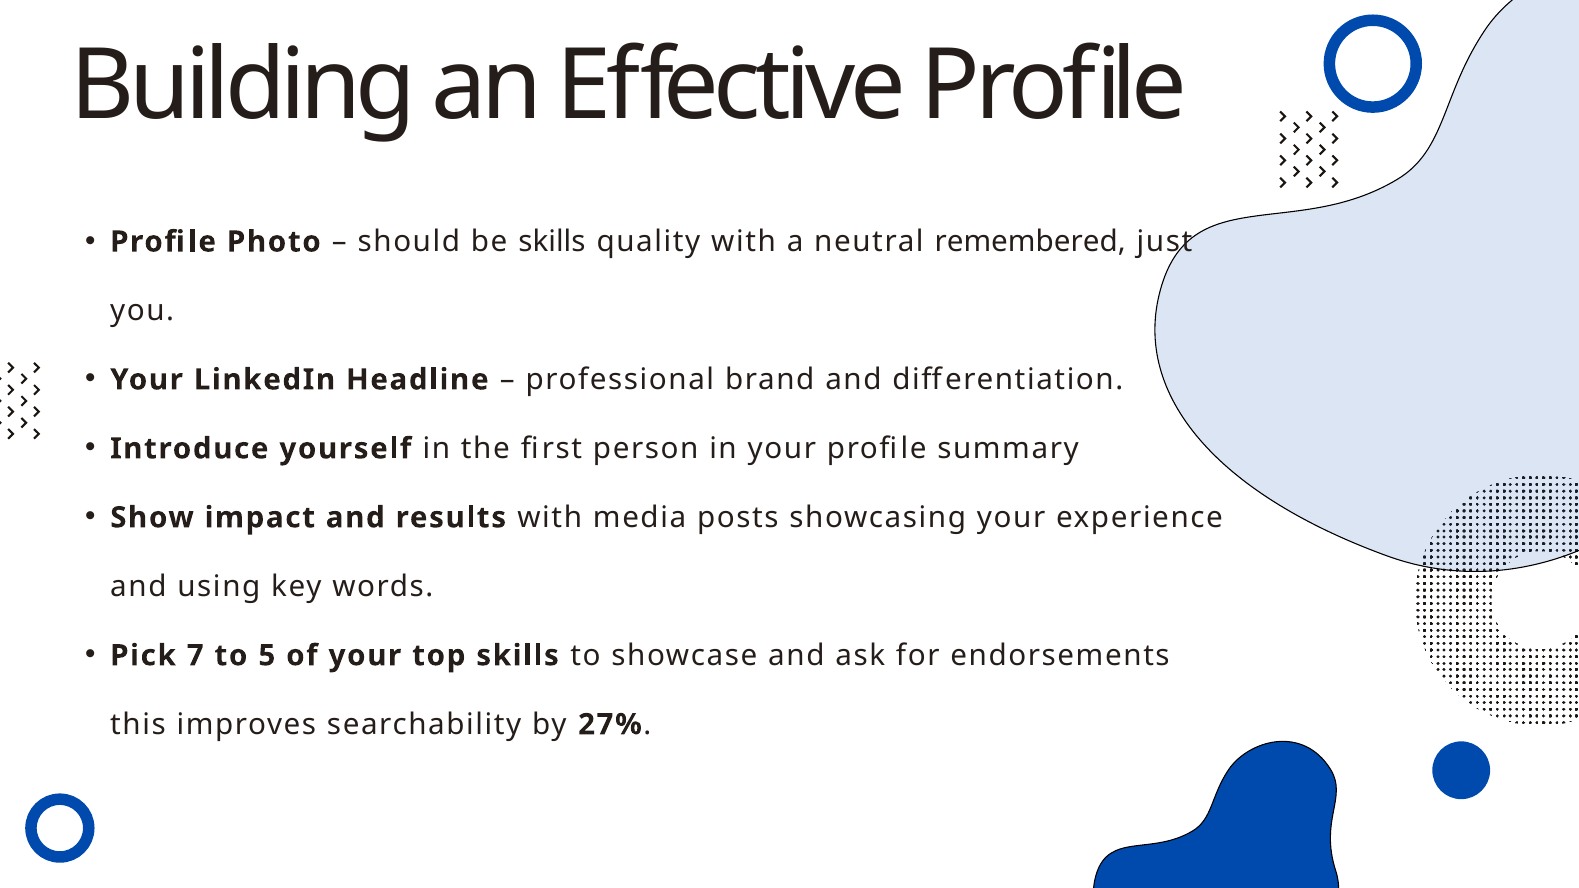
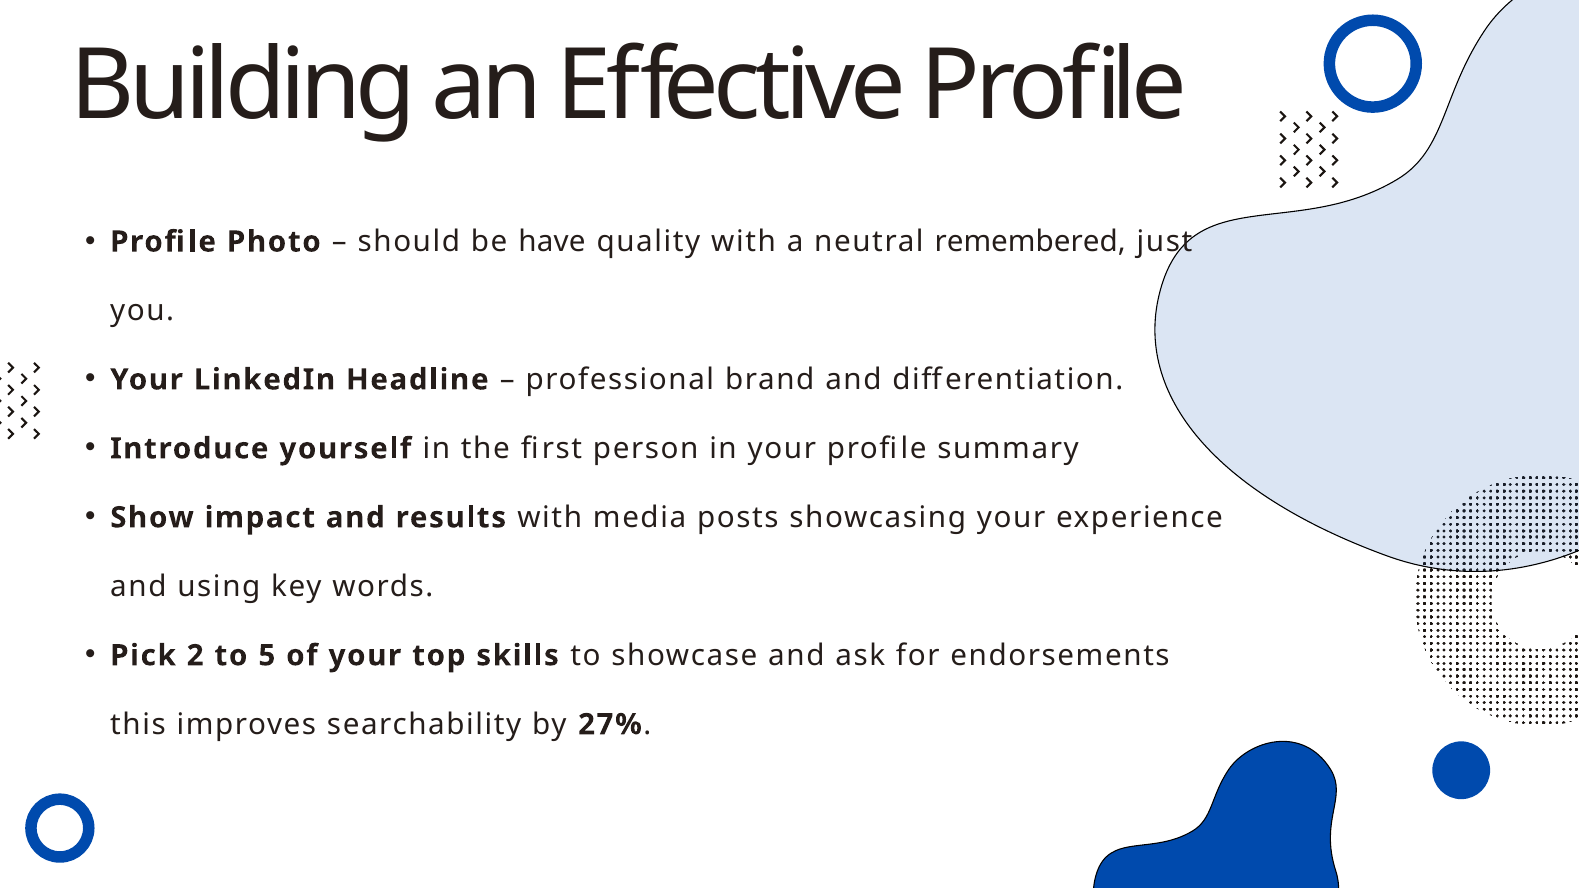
be skills: skills -> have (552, 242)
7: 7 -> 2 (195, 656)
